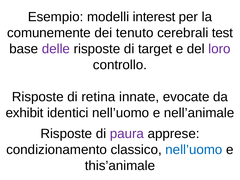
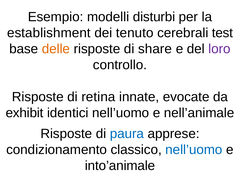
interest: interest -> disturbi (154, 17)
comunemente: comunemente -> establishment (49, 33)
delle colour: purple -> orange (56, 49)
target: target -> share (155, 49)
paura colour: purple -> blue (127, 134)
this’animale: this’animale -> into’animale (120, 166)
